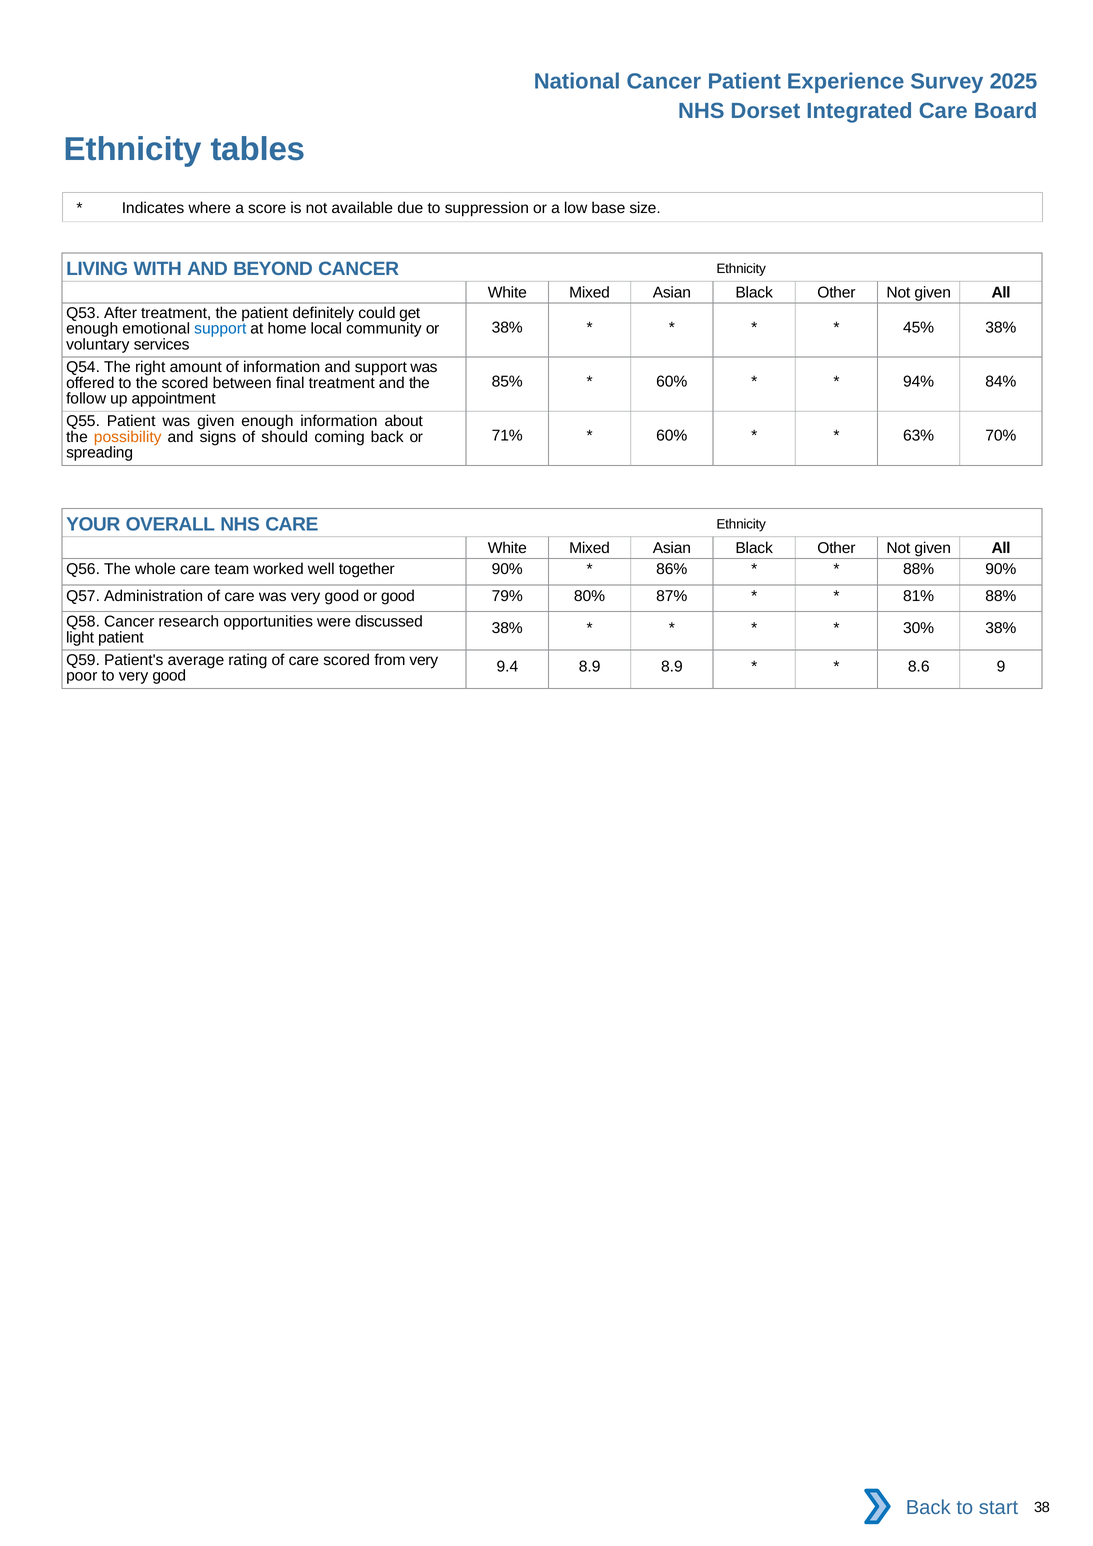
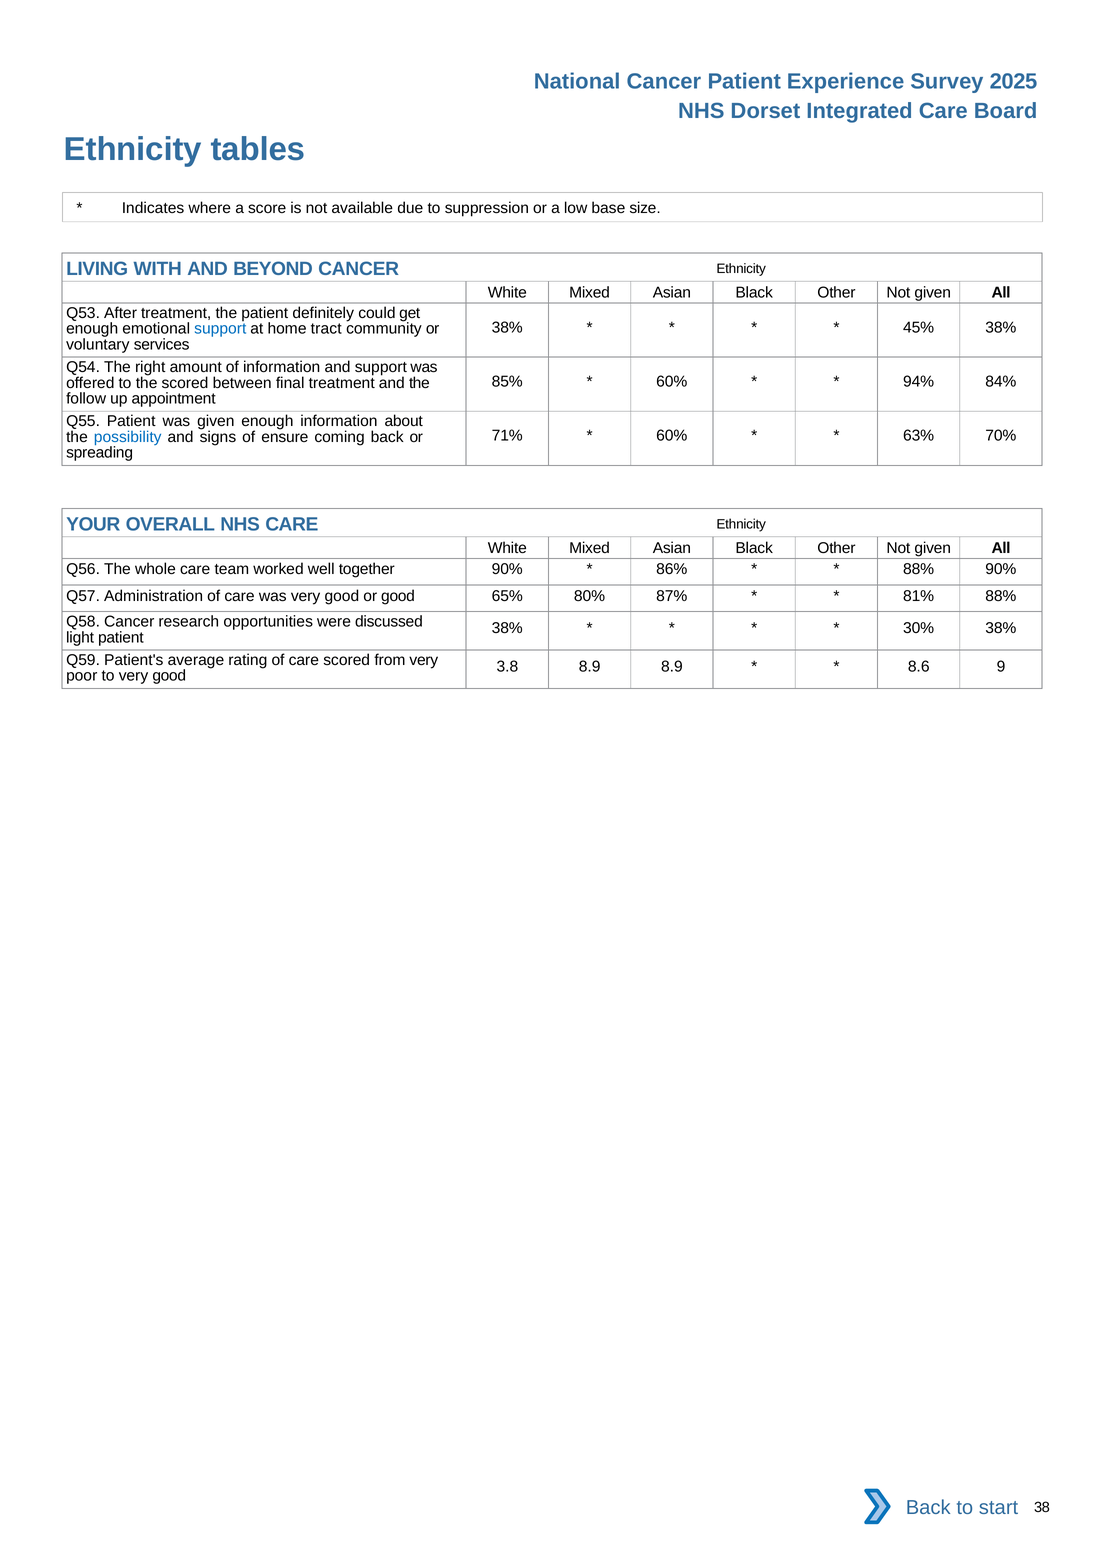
local: local -> tract (326, 329)
possibility colour: orange -> blue (128, 437)
should: should -> ensure (285, 437)
79%: 79% -> 65% (507, 596)
9.4: 9.4 -> 3.8 (507, 667)
